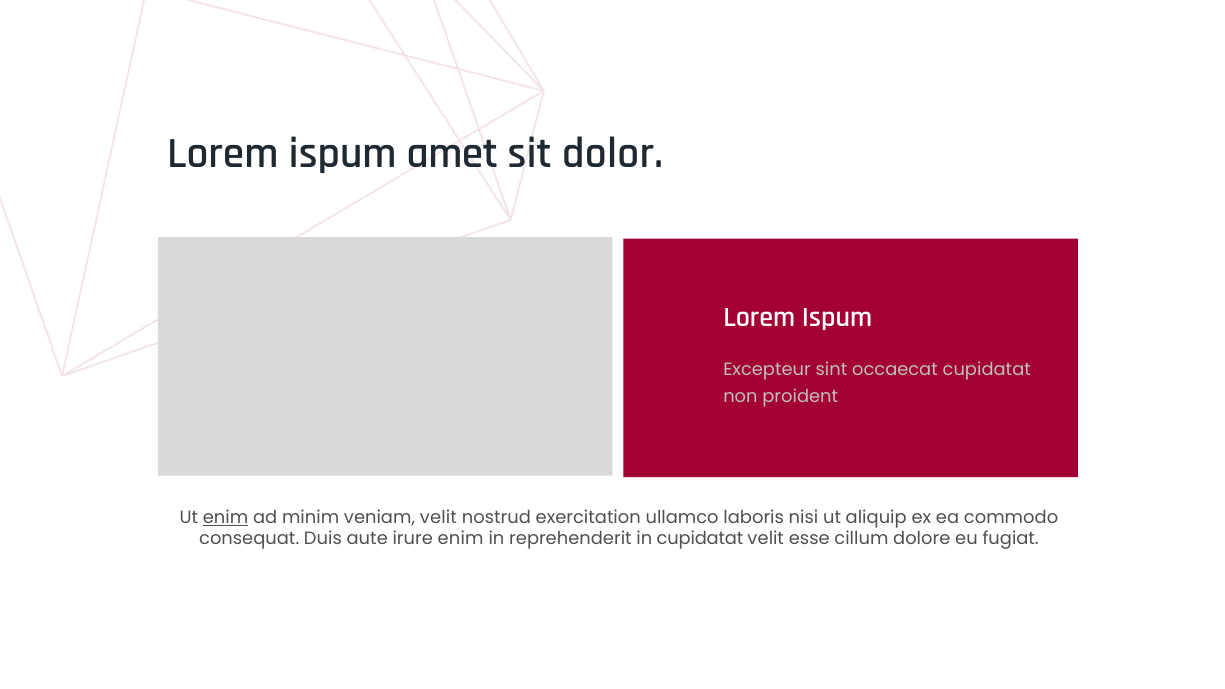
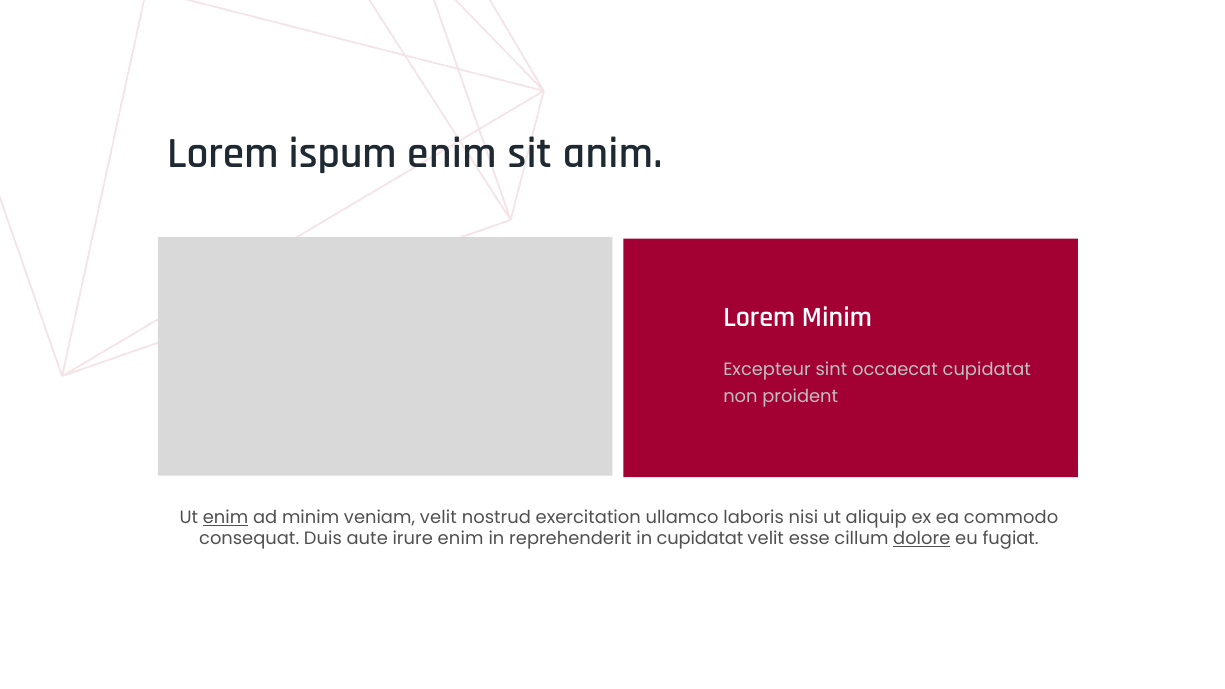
ispum amet: amet -> enim (452, 154)
dolor: dolor -> anim (613, 154)
Ispum: Ispum -> Minim (837, 317)
dolore underline: none -> present (922, 539)
